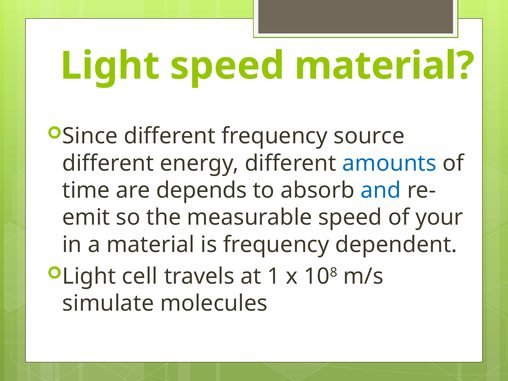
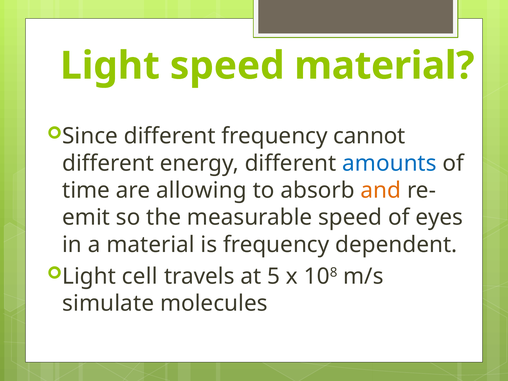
source: source -> cannot (369, 136)
depends: depends -> allowing (201, 190)
and colour: blue -> orange (381, 190)
your: your -> eyes (439, 218)
1: 1 -> 5 (274, 276)
